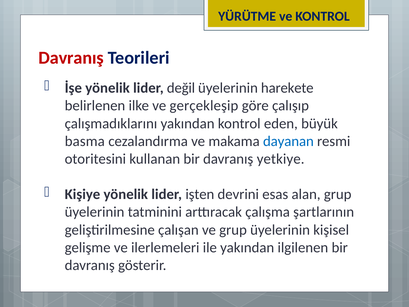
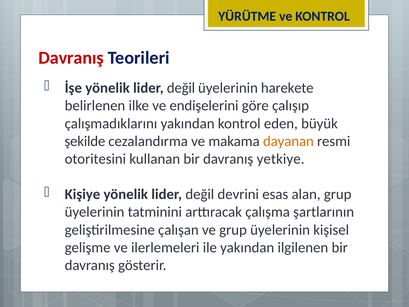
gerçekleşip: gerçekleşip -> endişelerini (204, 106)
basma: basma -> şekilde (85, 141)
dayanan colour: blue -> orange (288, 141)
Kişiye yönelik lider işten: işten -> değil (200, 194)
